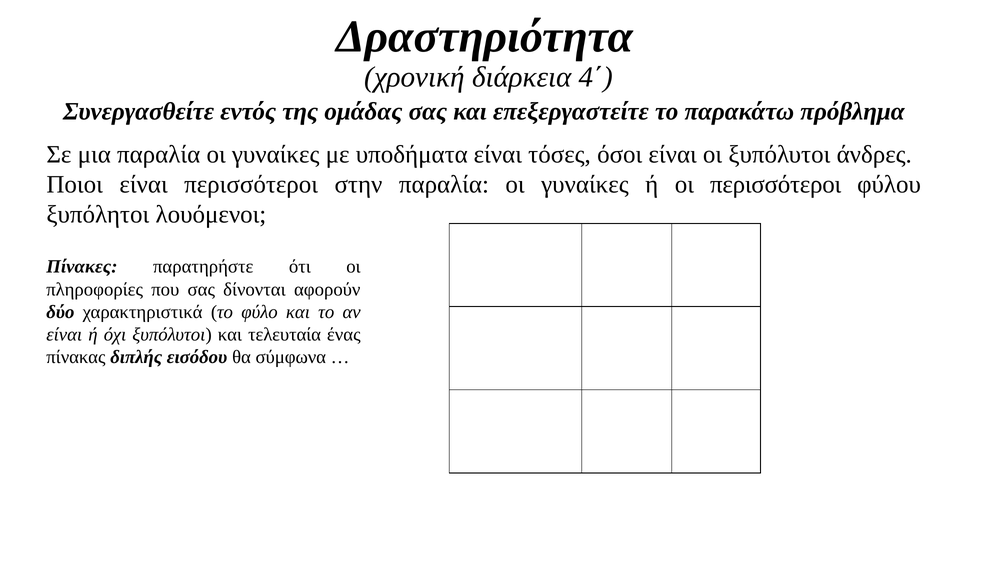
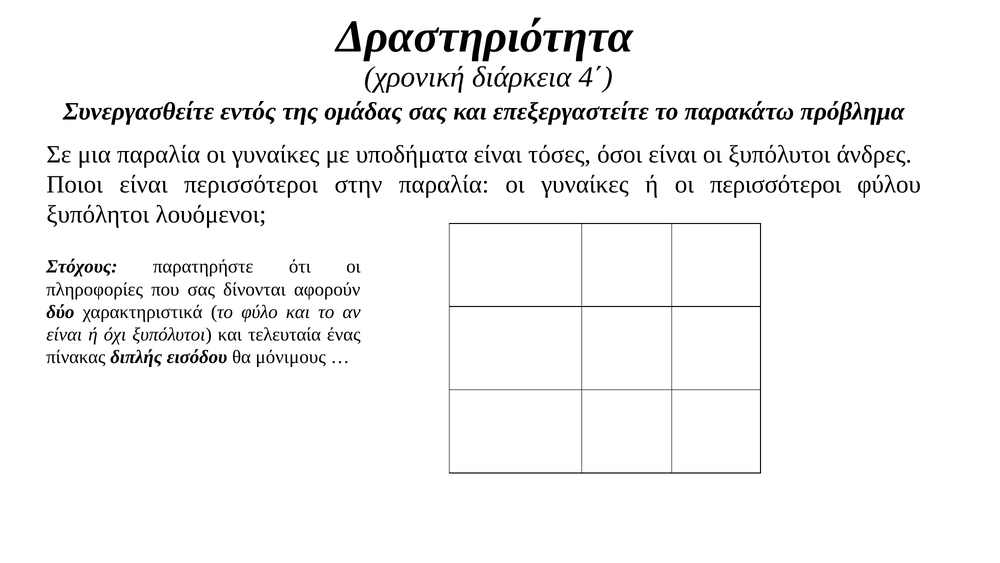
Πίνακες: Πίνακες -> Στόχους (82, 267)
σύμφωνα: σύμφωνα -> μόνιμους (291, 357)
